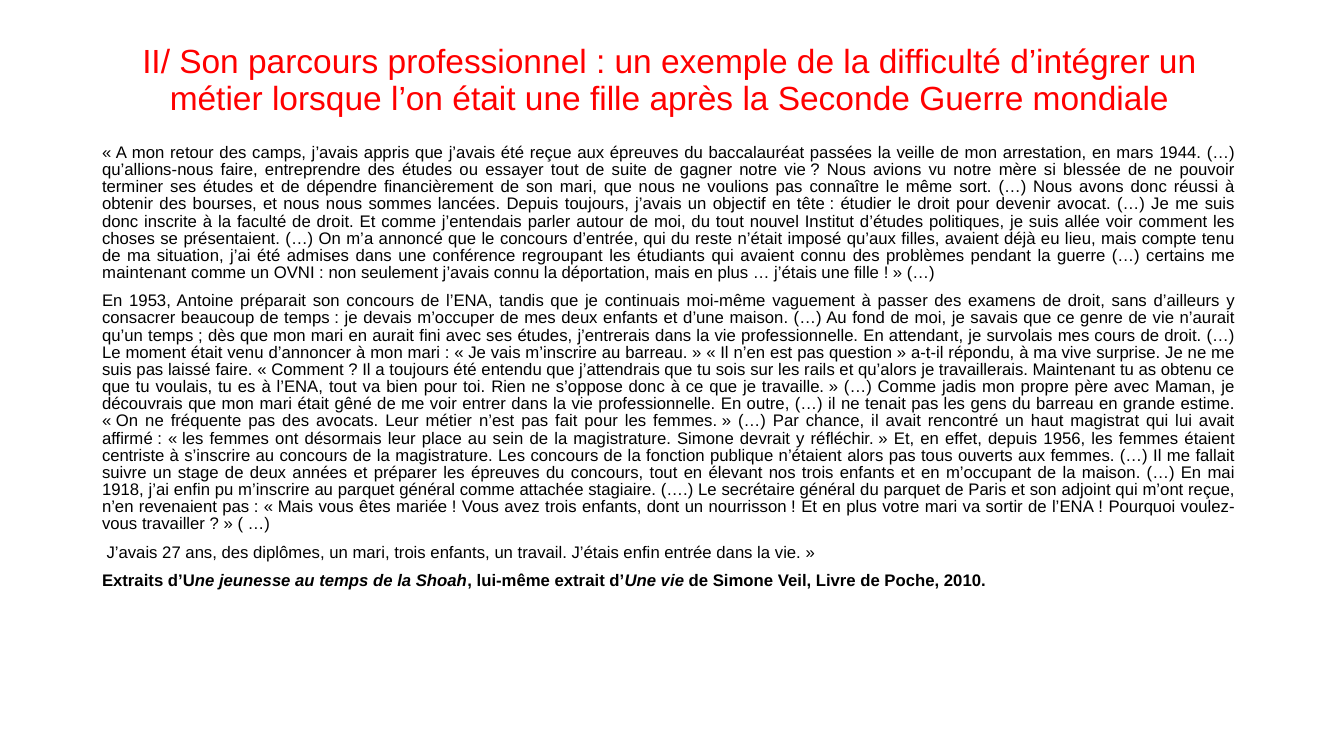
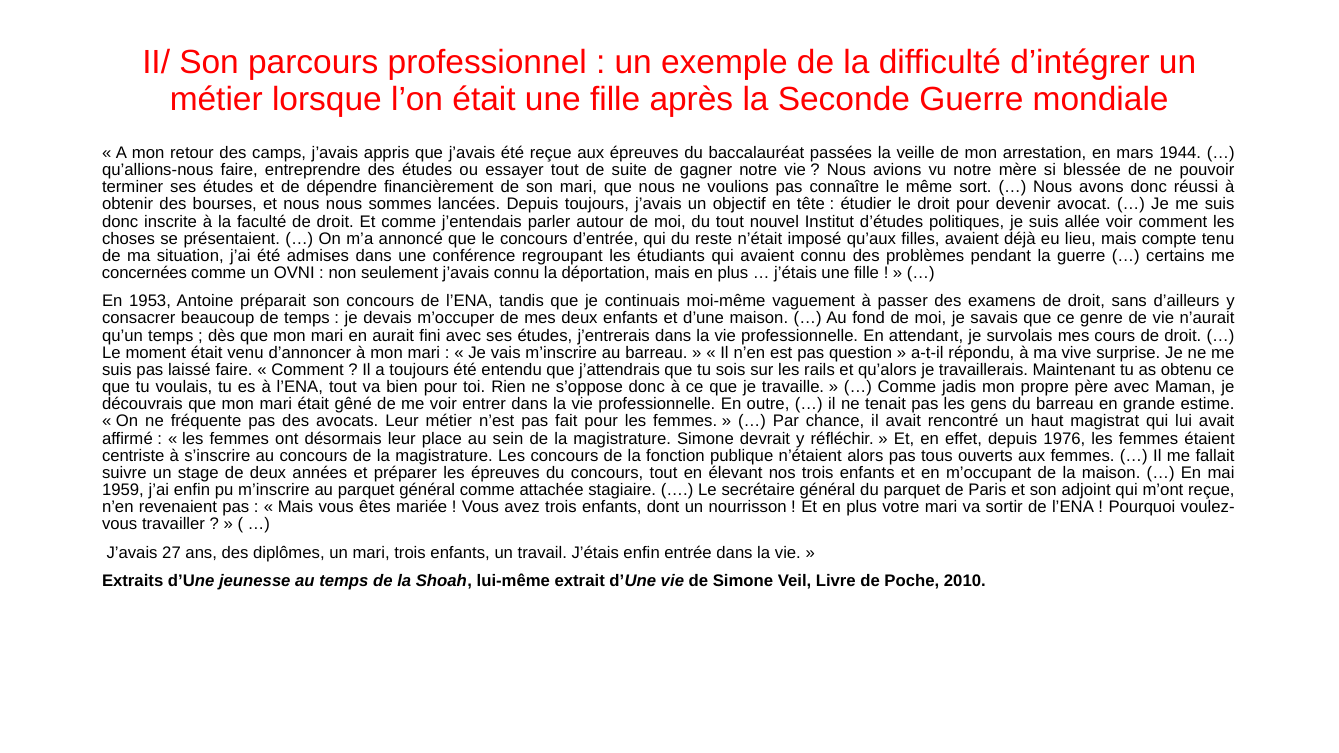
maintenant: maintenant -> concernées (144, 273)
1956: 1956 -> 1976 (1064, 439)
1918: 1918 -> 1959 (123, 490)
